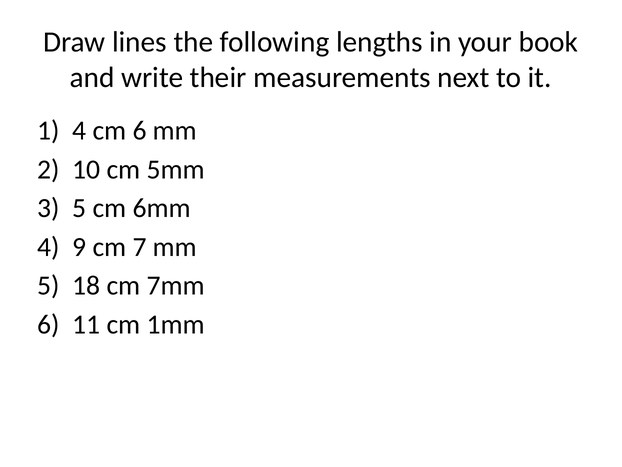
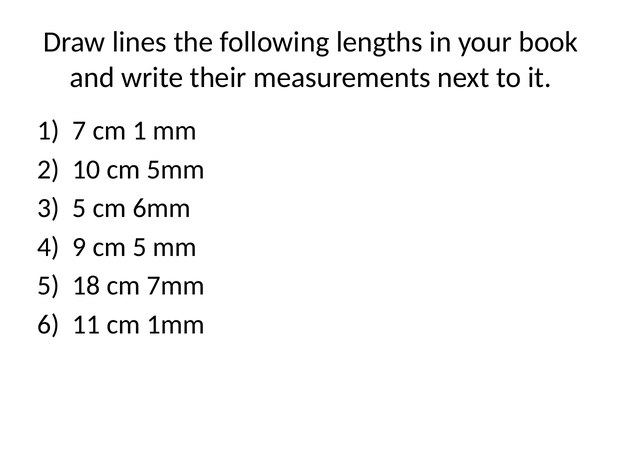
4: 4 -> 7 (79, 130)
cm 6: 6 -> 1 (140, 130)
cm 7: 7 -> 5 (140, 247)
